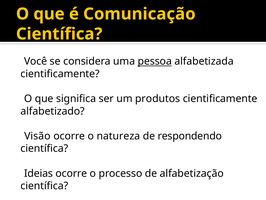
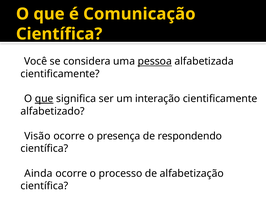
que underline: none -> present (44, 98)
produtos: produtos -> interação (158, 98)
natureza: natureza -> presença (118, 136)
Ideias: Ideias -> Ainda (38, 173)
